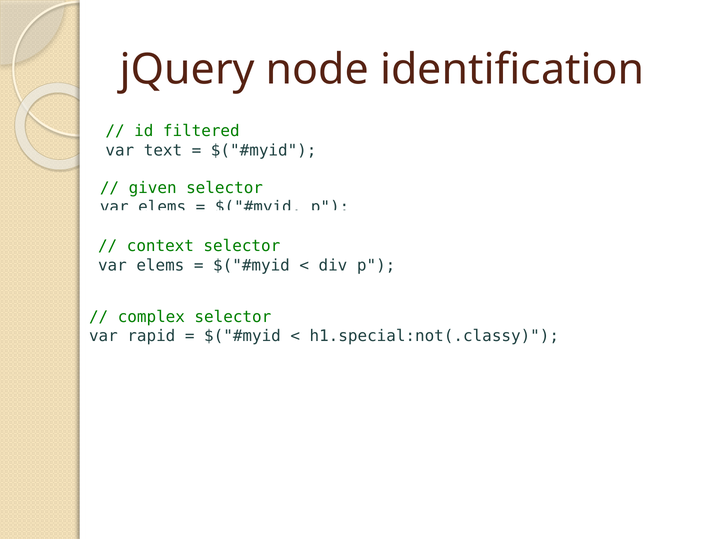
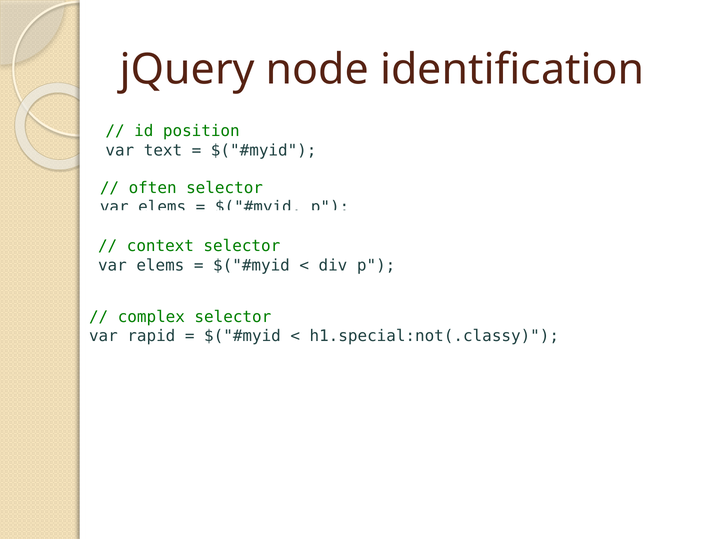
filtered: filtered -> position (201, 131)
given: given -> often (153, 188)
